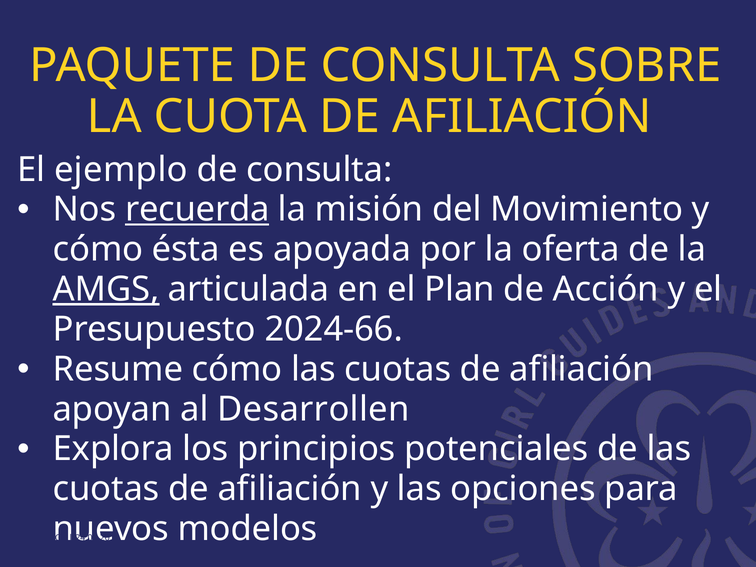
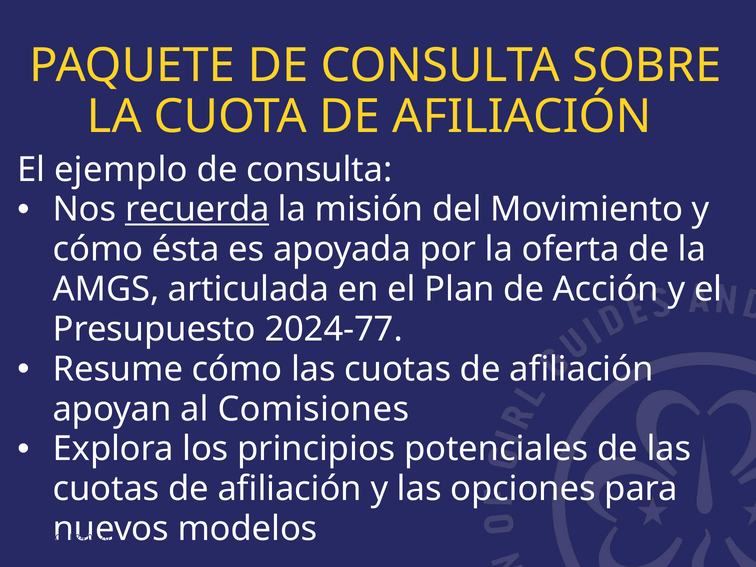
AMGS underline: present -> none (106, 289)
2024-66: 2024-66 -> 2024-77 (334, 329)
Desarrollen: Desarrollen -> Comisiones (313, 409)
